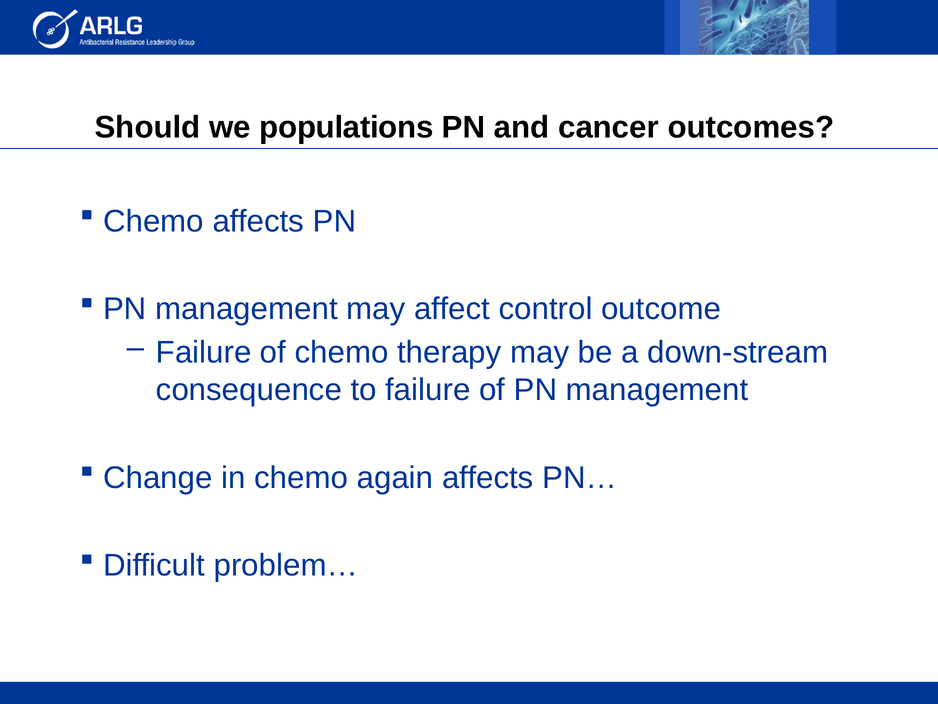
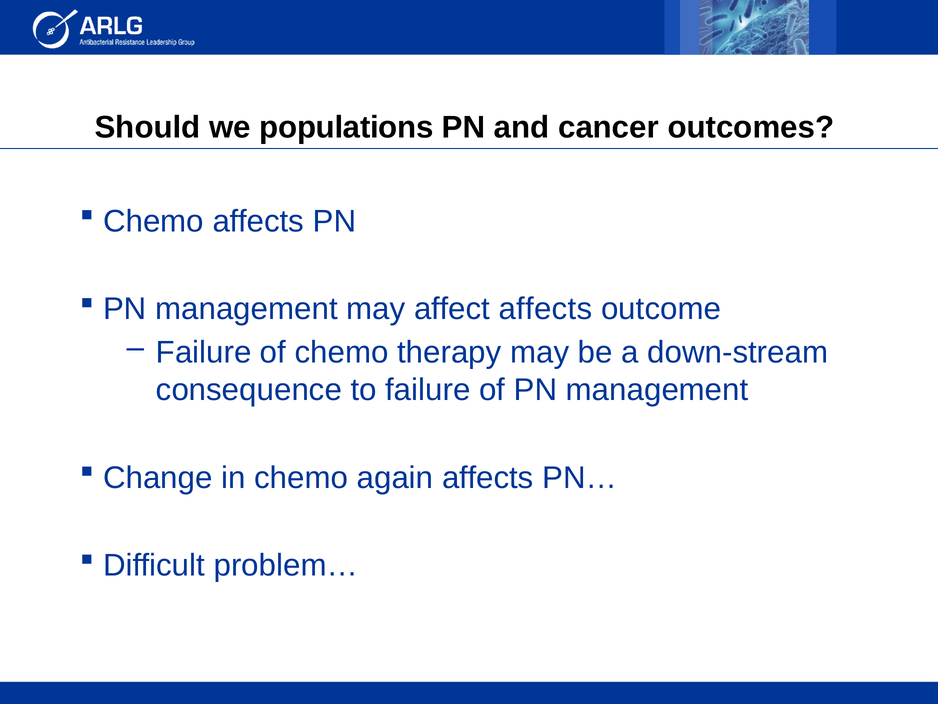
affect control: control -> affects (545, 309)
